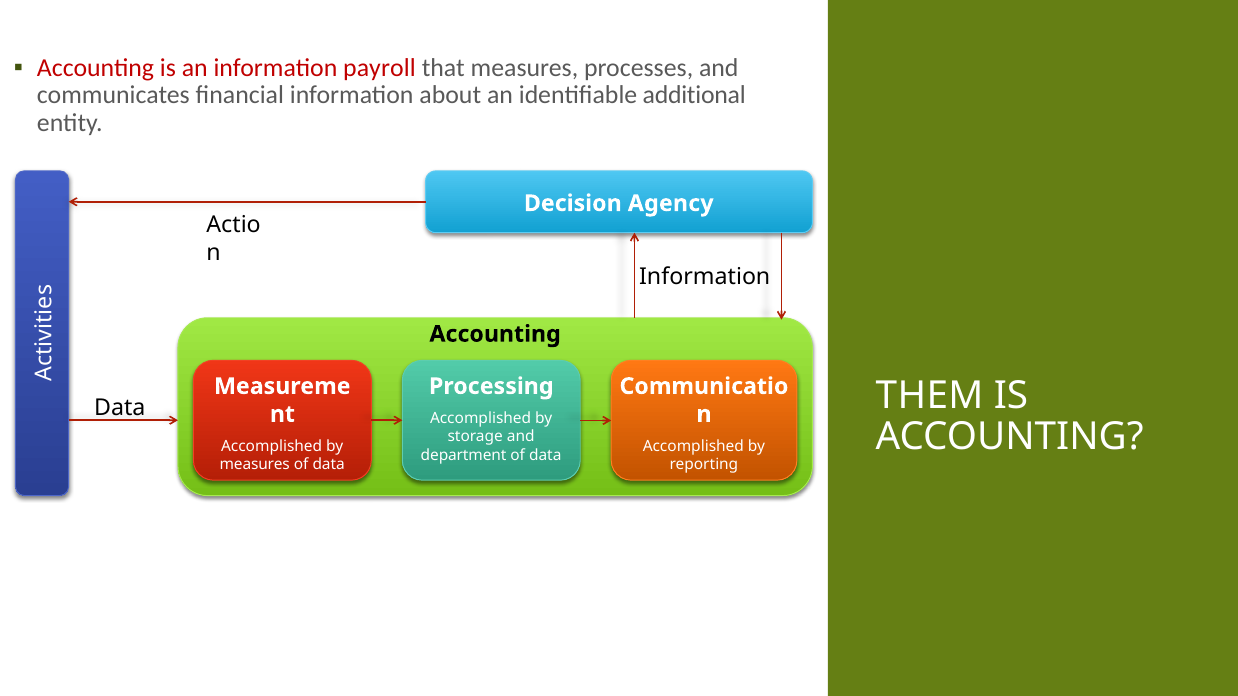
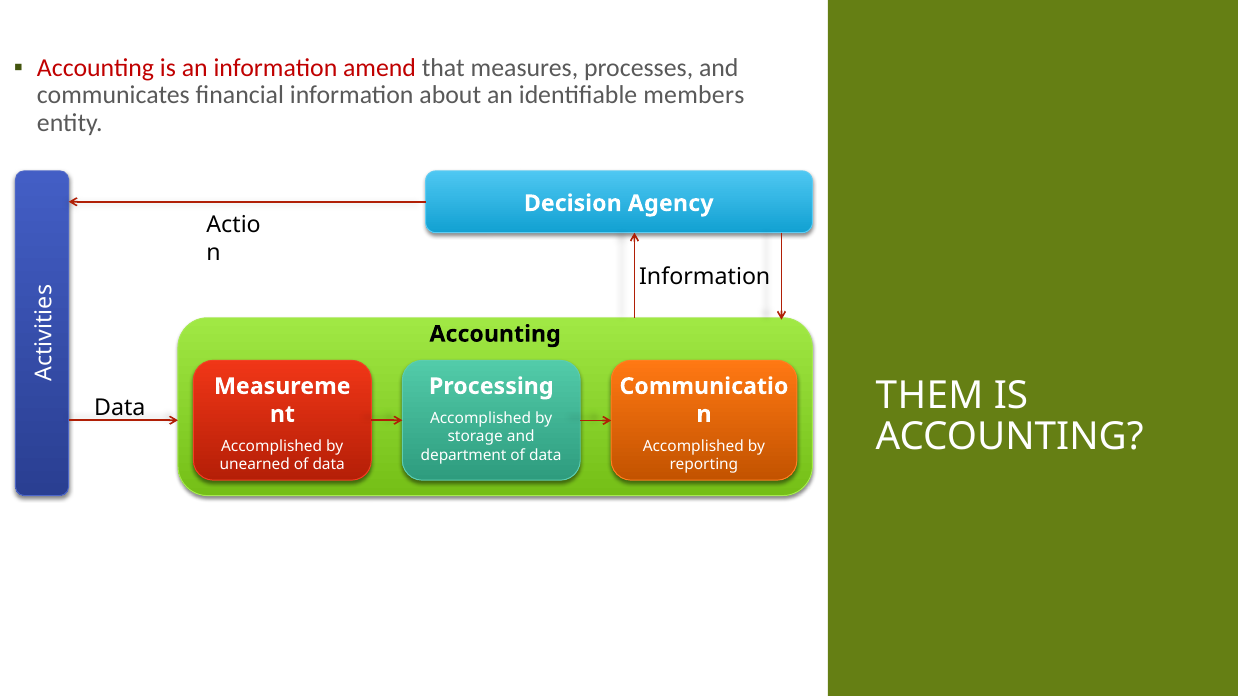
payroll: payroll -> amend (379, 68)
additional: additional -> members (694, 95)
measures: measures -> unearned (255, 465)
